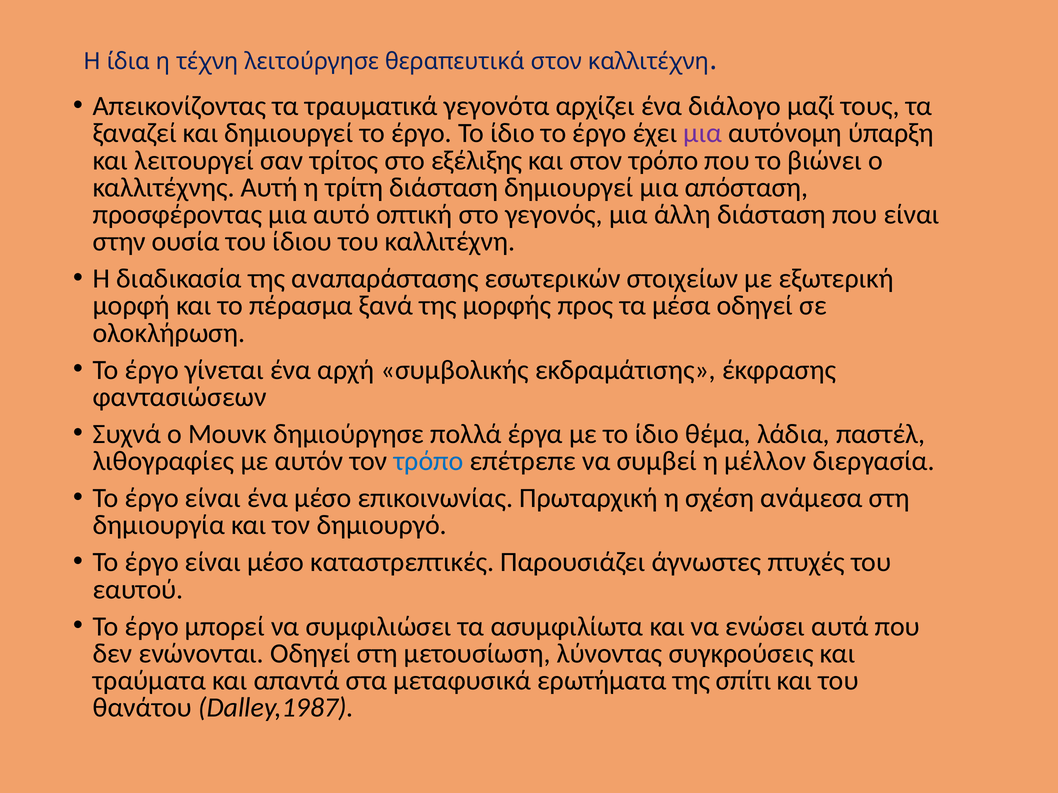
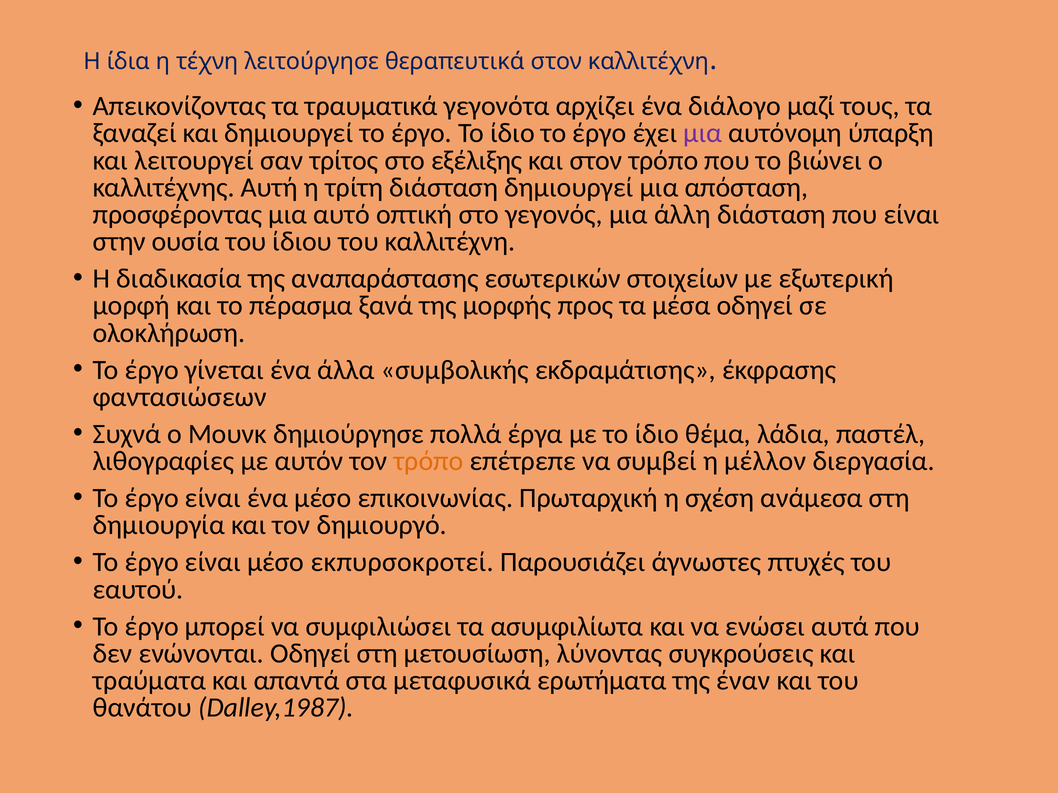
αρχή: αρχή -> άλλα (346, 370)
τρόπο colour: blue -> orange (429, 461)
καταστρεπτικές: καταστρεπτικές -> εκπυρσοκροτεί (402, 563)
σπίτι: σπίτι -> έναν (743, 681)
